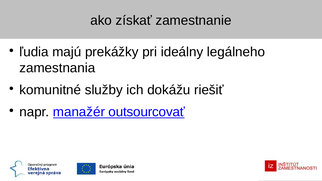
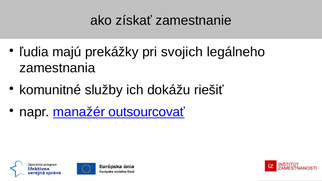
ideálny: ideálny -> svojich (182, 52)
